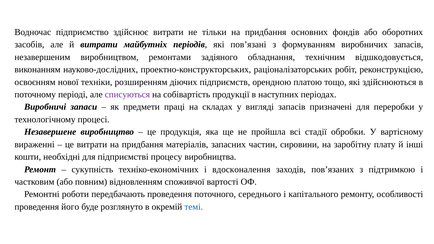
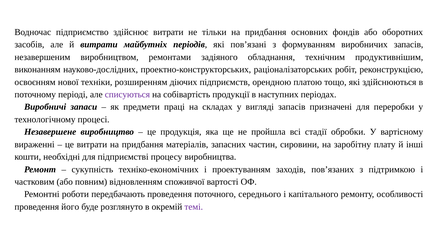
відшкодовується: відшкодовується -> продуктивнішим (389, 57)
вдосконалення: вдосконалення -> проектуванням (241, 169)
темі colour: blue -> purple (194, 207)
